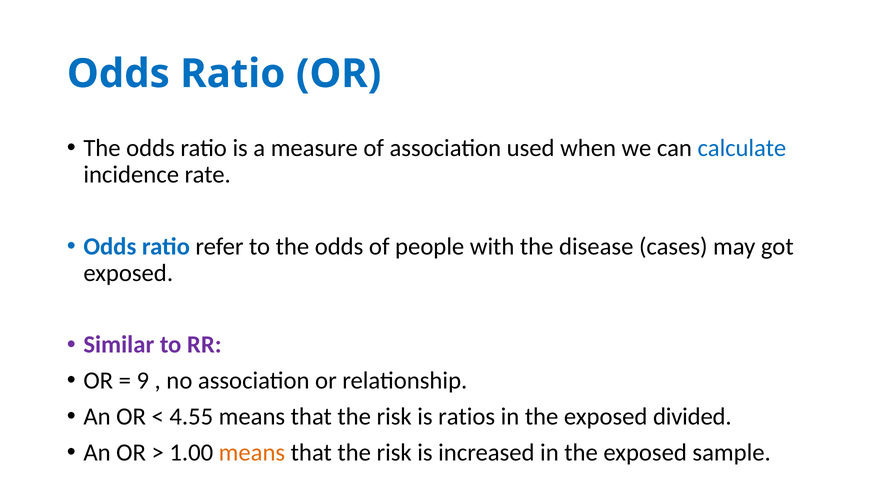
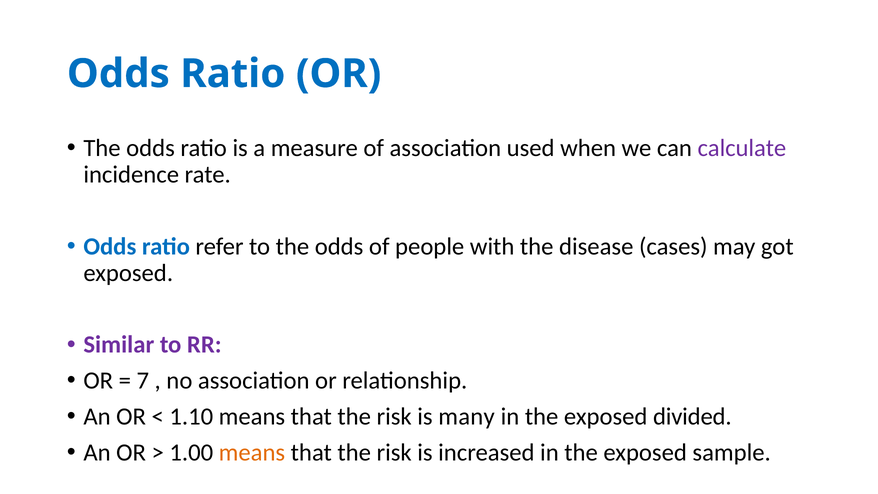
calculate colour: blue -> purple (742, 148)
9: 9 -> 7 (143, 381)
4.55: 4.55 -> 1.10 (191, 416)
ratios: ratios -> many (467, 416)
